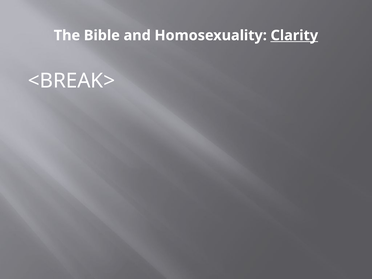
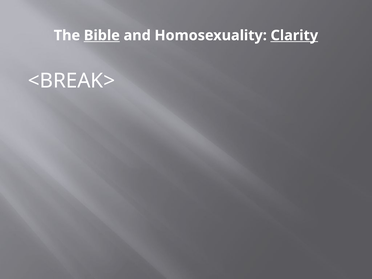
Bible underline: none -> present (102, 35)
